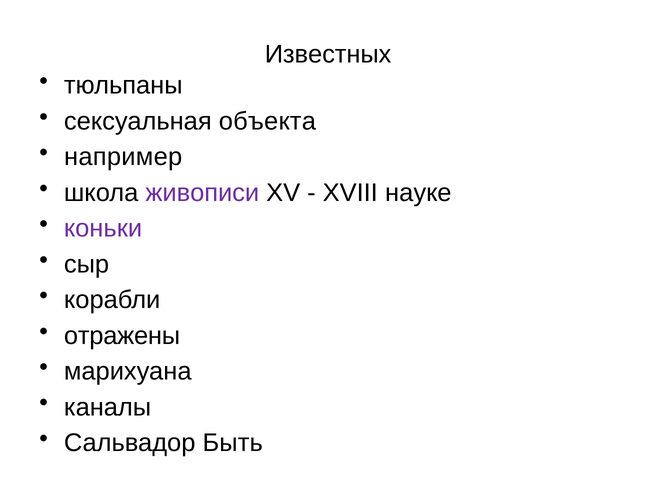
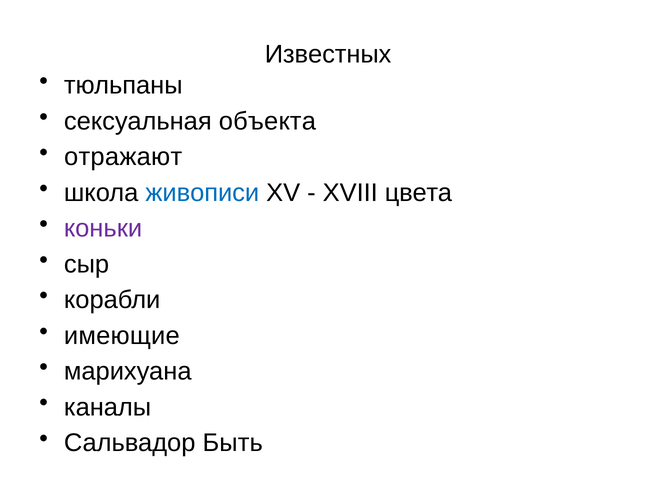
например: например -> отражают (123, 157)
живописи colour: purple -> blue (202, 193)
науке: науке -> цвета (418, 193)
отражены: отражены -> имеющие (122, 336)
